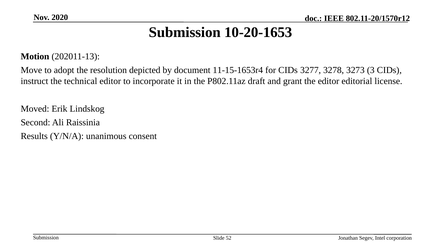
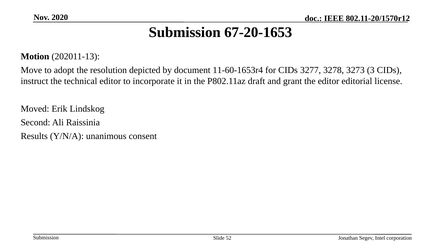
10-20-1653: 10-20-1653 -> 67-20-1653 (258, 32)
11-15-1653r4: 11-15-1653r4 -> 11-60-1653r4 (238, 70)
